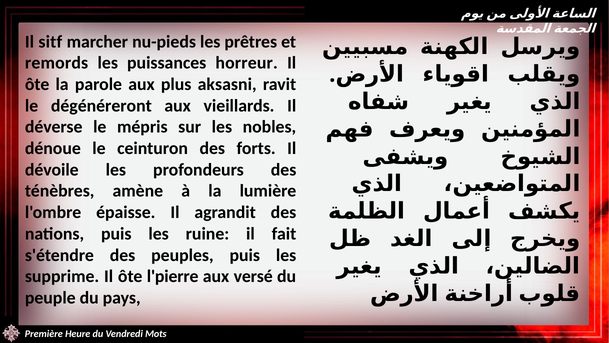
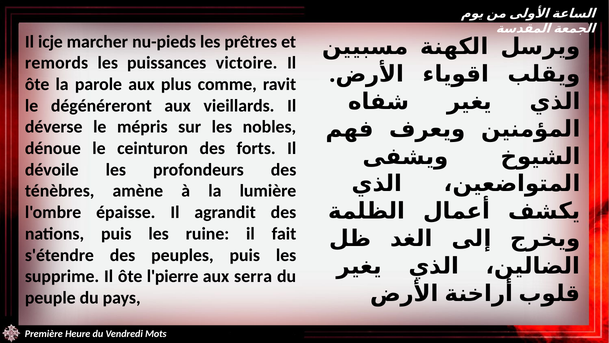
sitf: sitf -> icje (50, 42)
horreur: horreur -> victoire (247, 63)
aksasni: aksasni -> comme (227, 84)
versé: versé -> serra (253, 276)
